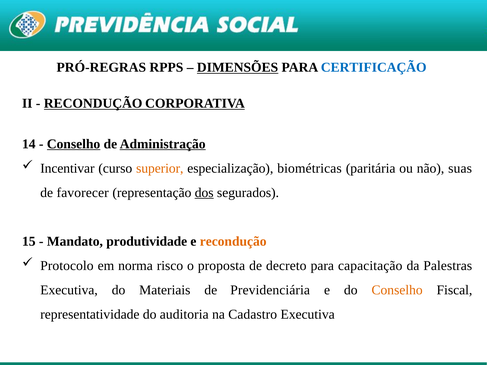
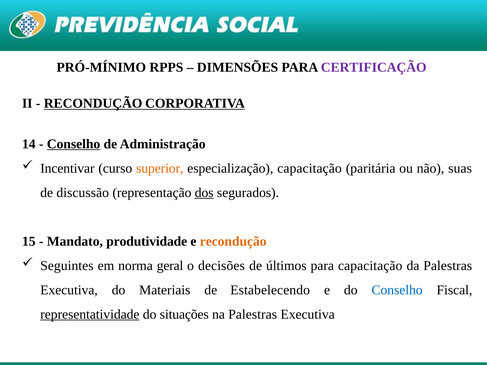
PRÓ-REGRAS: PRÓ-REGRAS -> PRÓ-MÍNIMO (101, 68)
DIMENSÕES underline: present -> none (238, 68)
CERTIFICAÇÃO colour: blue -> purple (374, 68)
Administração underline: present -> none (163, 144)
especialização biométricas: biométricas -> capacitação (310, 168)
favorecer: favorecer -> discussão (83, 193)
Protocolo: Protocolo -> Seguintes (67, 266)
risco: risco -> geral (170, 266)
proposta: proposta -> decisões (221, 266)
decreto: decreto -> últimos (286, 266)
Previdenciária: Previdenciária -> Estabelecendo (270, 290)
Conselho colour: orange -> blue (397, 290)
representatividade underline: none -> present (90, 314)
auditoria: auditoria -> situações (184, 314)
na Cadastro: Cadastro -> Palestras (253, 314)
